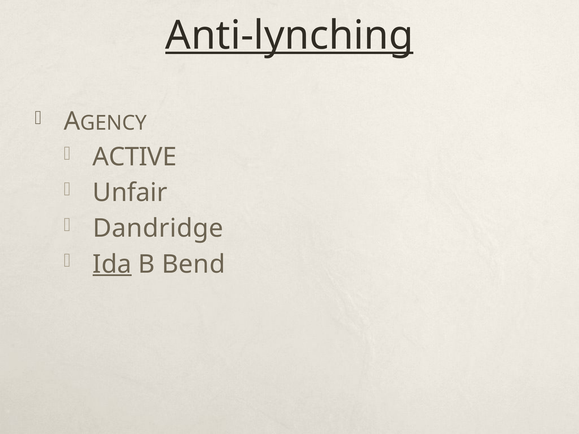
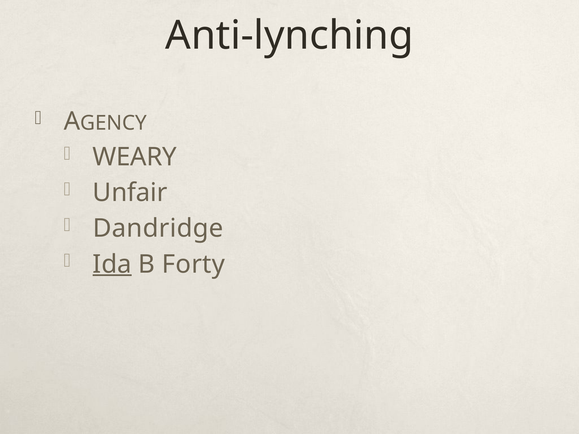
Anti-lynching underline: present -> none (289, 36)
ACTIVE: ACTIVE -> WEARY (135, 157)
Bend: Bend -> Forty (193, 264)
